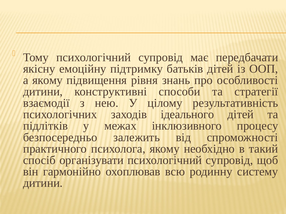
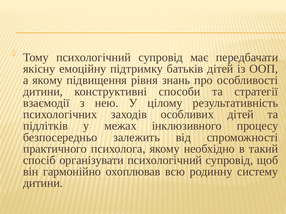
ідеального: ідеального -> особливих (187, 115)
